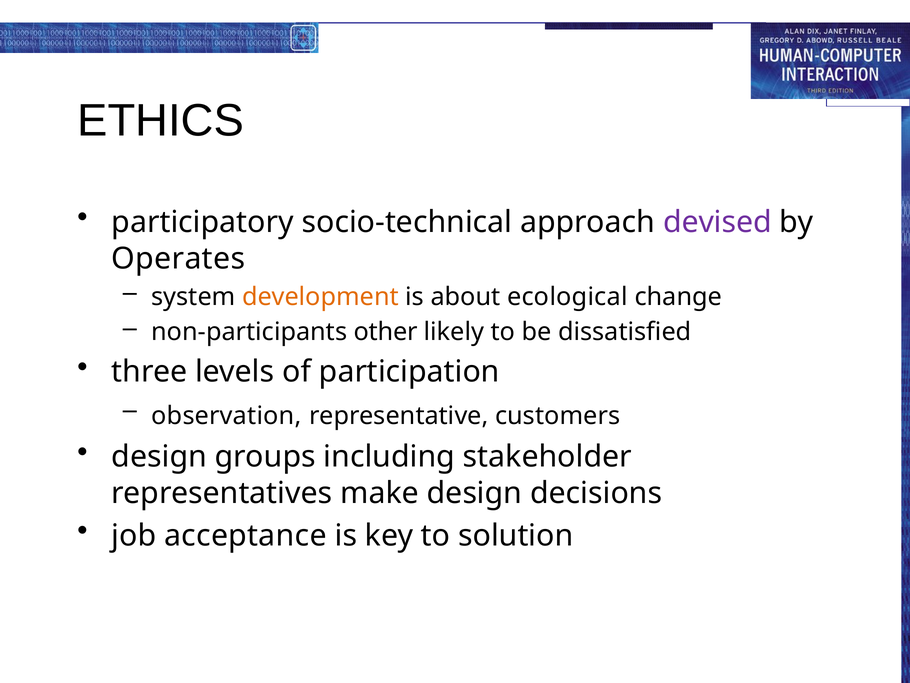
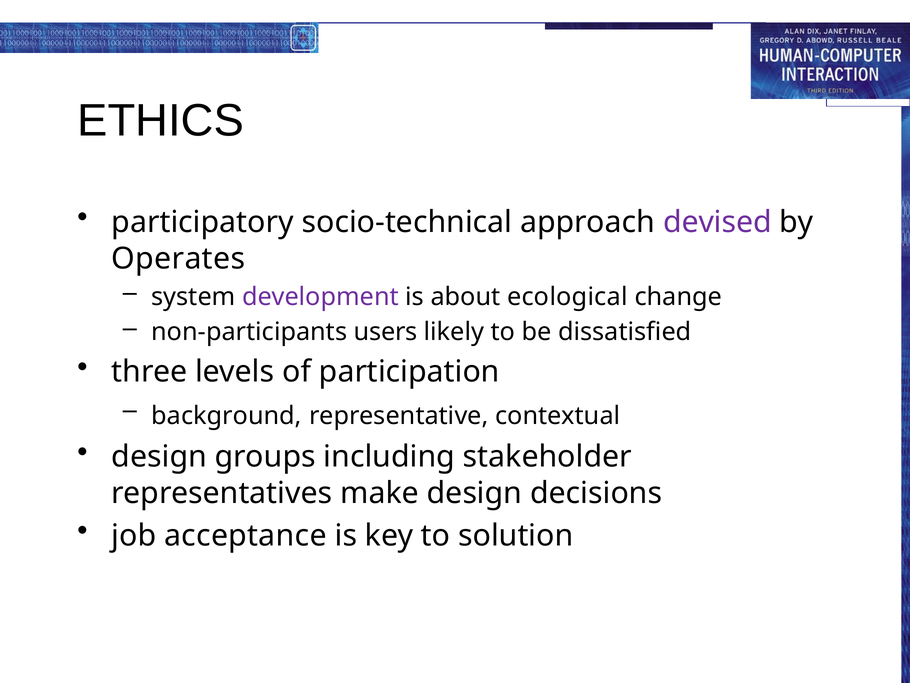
development colour: orange -> purple (320, 297)
other: other -> users (386, 332)
observation: observation -> background (226, 416)
customers: customers -> contextual (558, 416)
